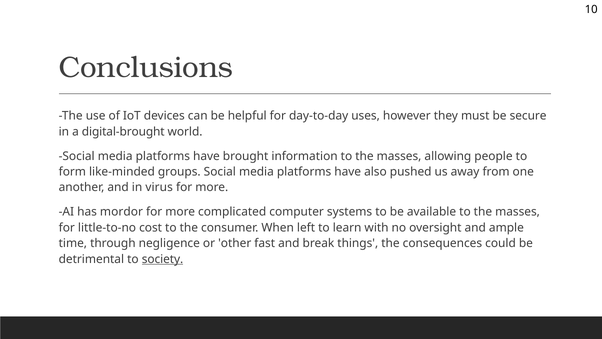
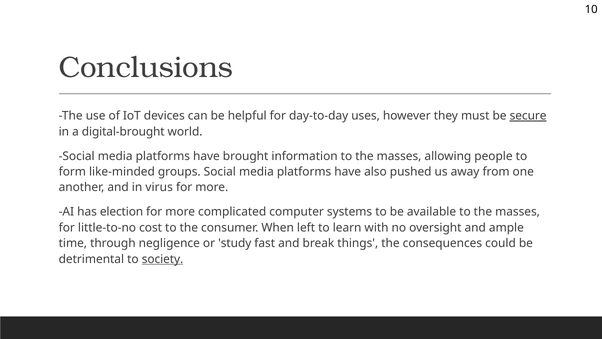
secure underline: none -> present (528, 116)
mordor: mordor -> election (122, 212)
other: other -> study (235, 243)
